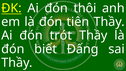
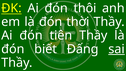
tiên: tiên -> thời (78, 22)
trót: trót -> tiên (61, 35)
sai underline: none -> present (116, 49)
